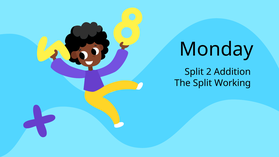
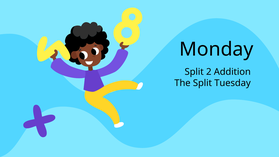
Working: Working -> Tuesday (233, 83)
